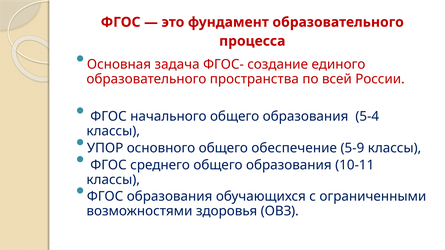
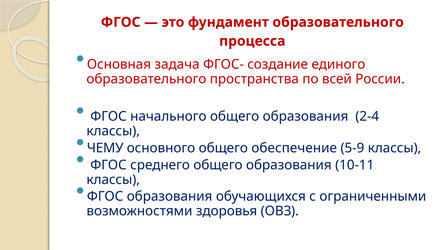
5-4: 5-4 -> 2-4 (367, 117)
УПОР: УПОР -> ЧЕМУ (105, 148)
